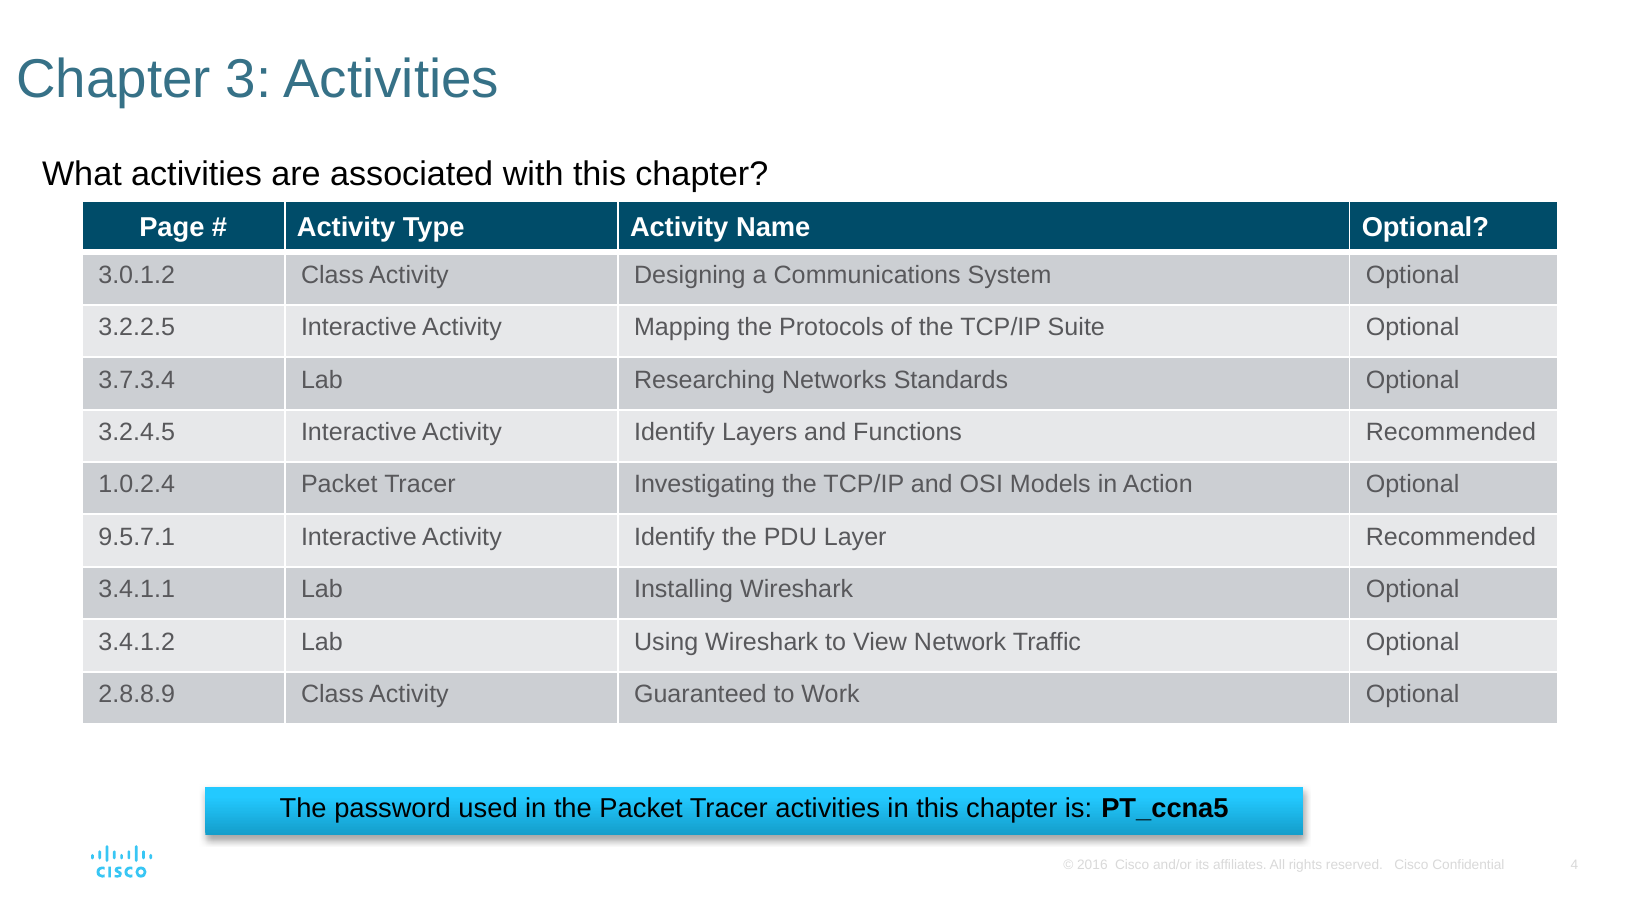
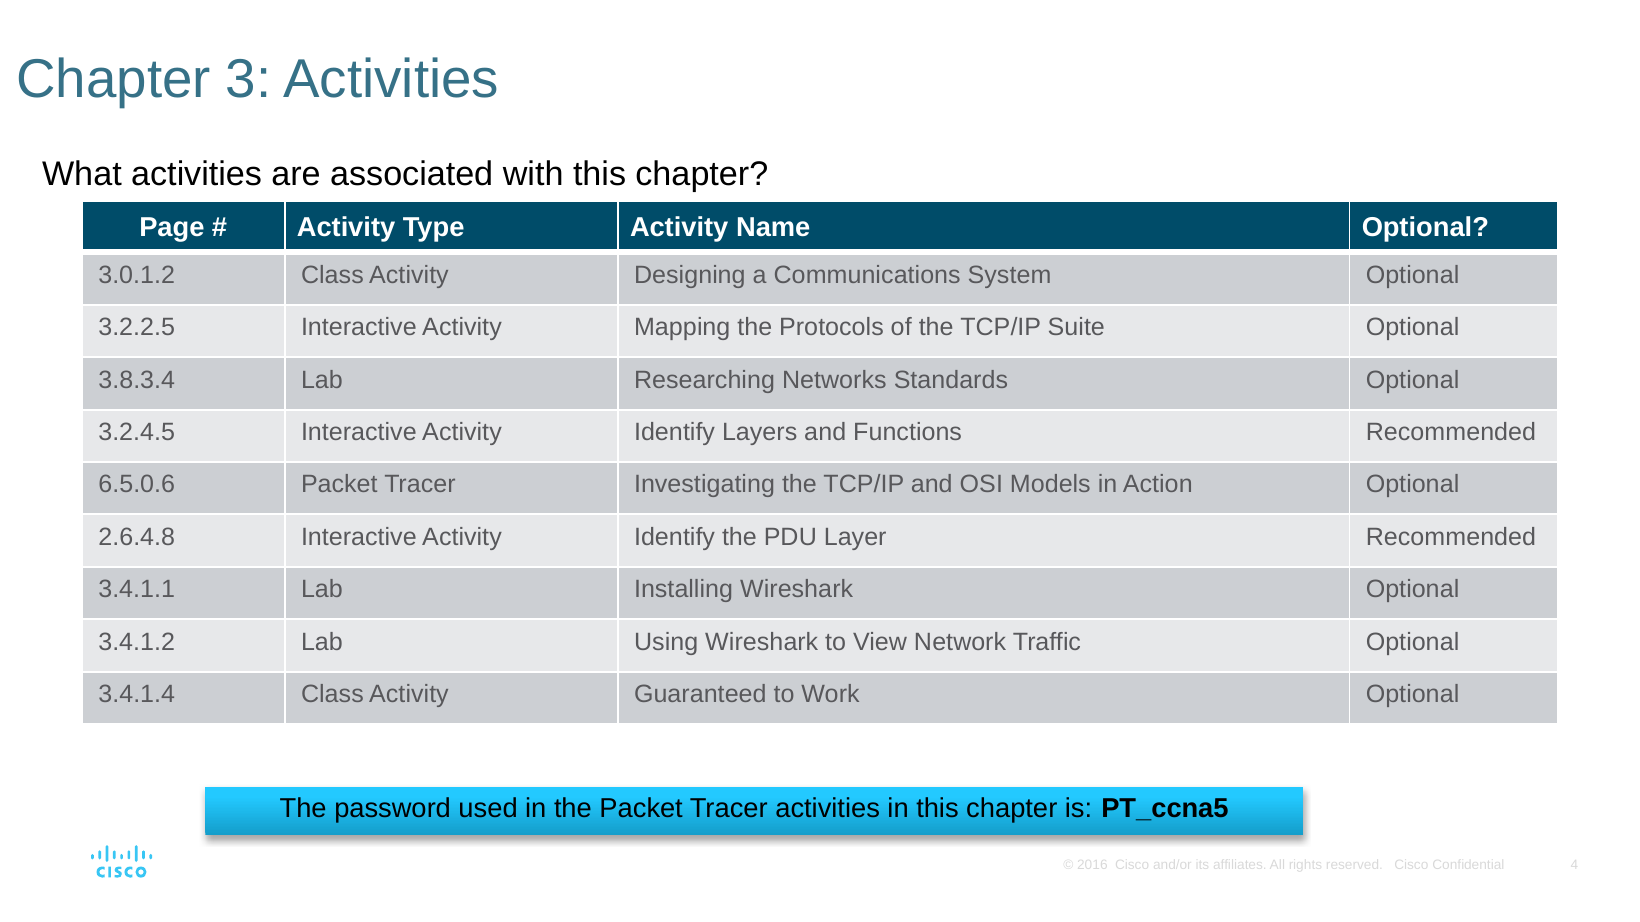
3.7.3.4: 3.7.3.4 -> 3.8.3.4 (137, 380)
1.0.2.4: 1.0.2.4 -> 6.5.0.6 (137, 485)
9.5.7.1: 9.5.7.1 -> 2.6.4.8 (137, 537)
2.8.8.9: 2.8.8.9 -> 3.4.1.4 (137, 695)
